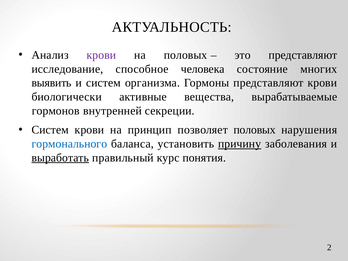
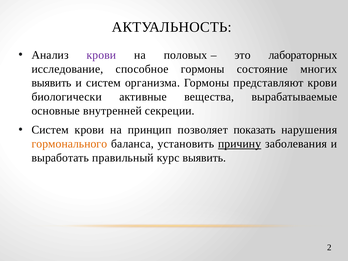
это представляют: представляют -> лабораторных (303, 55)
способное человека: человека -> гормоны (203, 69)
гормонов: гормонов -> основные (56, 111)
позволяет половых: половых -> показать (255, 130)
гормонального colour: blue -> orange (69, 144)
выработать underline: present -> none (60, 158)
курс понятия: понятия -> выявить (204, 158)
